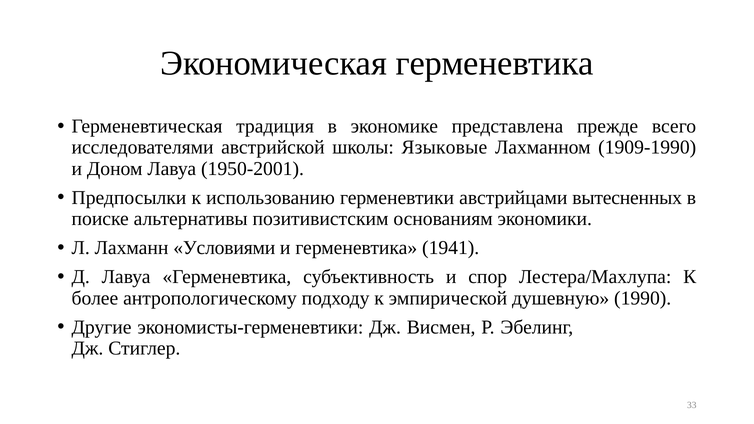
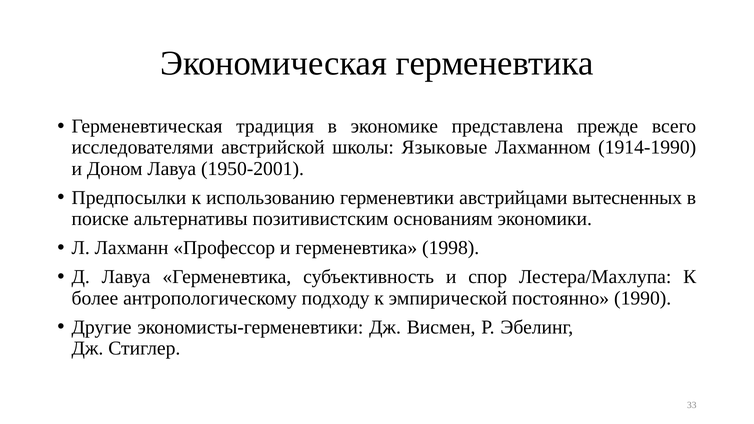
1909-1990: 1909-1990 -> 1914-1990 (647, 147)
Условиями: Условиями -> Профессор (224, 248)
1941: 1941 -> 1998 (451, 248)
душевную: душевную -> постоянно (561, 298)
